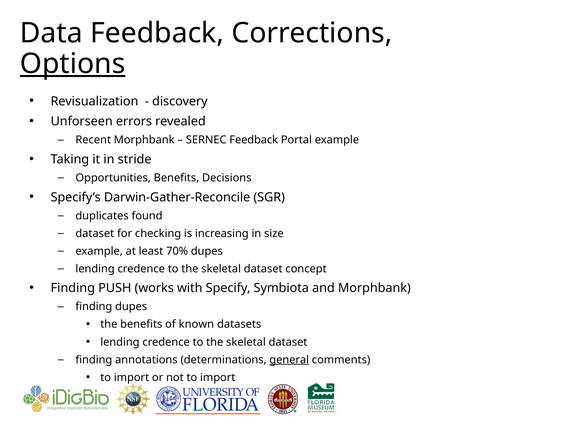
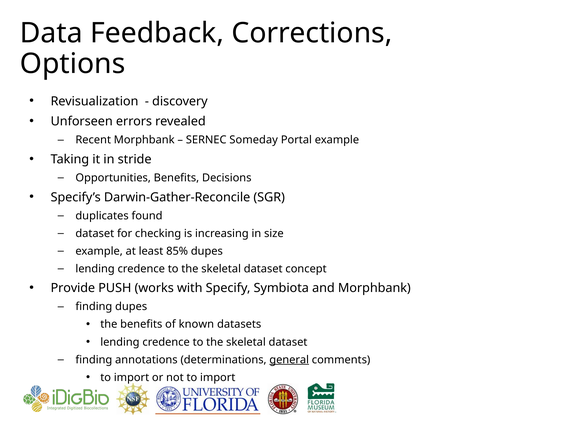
Options underline: present -> none (73, 64)
SERNEC Feedback: Feedback -> Someday (254, 140)
70%: 70% -> 85% (177, 251)
Finding: Finding -> Provide (73, 288)
